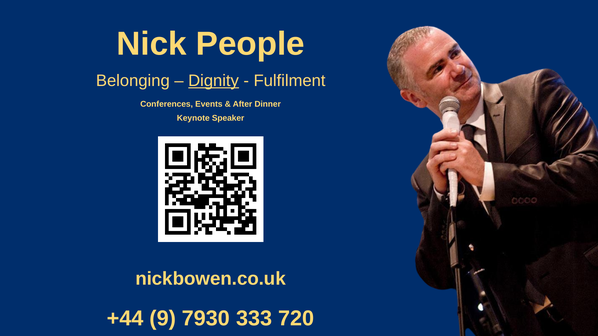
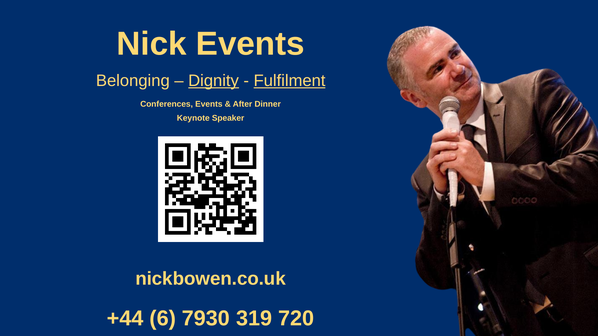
Nick People: People -> Events (250, 44)
Fulfilment underline: none -> present (290, 81)
9: 9 -> 6 (163, 319)
333: 333 -> 319 (254, 319)
